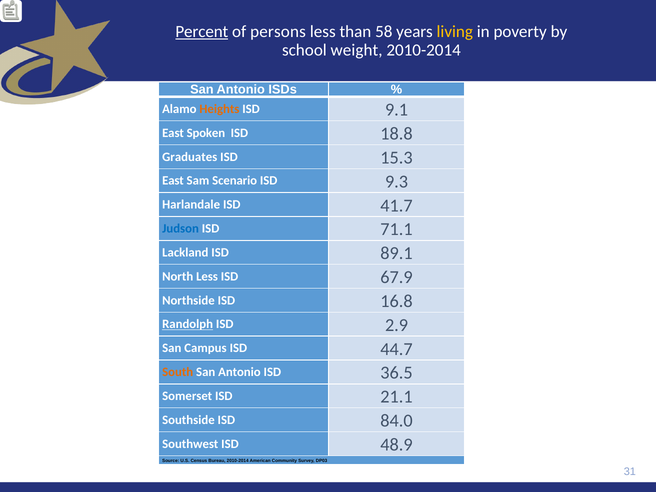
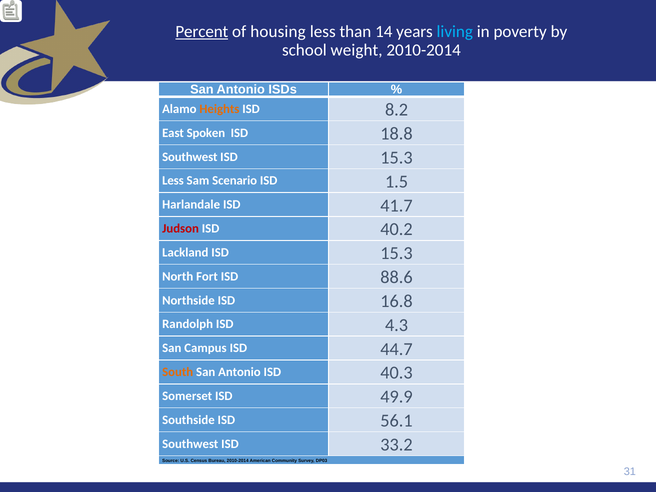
persons: persons -> housing (278, 32)
58: 58 -> 14 (384, 32)
living colour: yellow -> light blue (455, 32)
9.1: 9.1 -> 8.2 (397, 110)
Graduates: Graduates -> Southwest (190, 157)
East: East -> Less (173, 181)
9.3: 9.3 -> 1.5 (397, 182)
Judson colour: blue -> red (181, 229)
71.1: 71.1 -> 40.2 (396, 229)
Lackland ISD 89.1: 89.1 -> 15.3 (396, 253)
North Less: Less -> Fort (207, 276)
67.9: 67.9 -> 88.6 (396, 277)
Randolph underline: present -> none (188, 324)
2.9: 2.9 -> 4.3 (397, 325)
36.5: 36.5 -> 40.3 (396, 373)
21.1: 21.1 -> 49.9 (396, 397)
84.0: 84.0 -> 56.1 (396, 421)
48.9: 48.9 -> 33.2 (396, 445)
